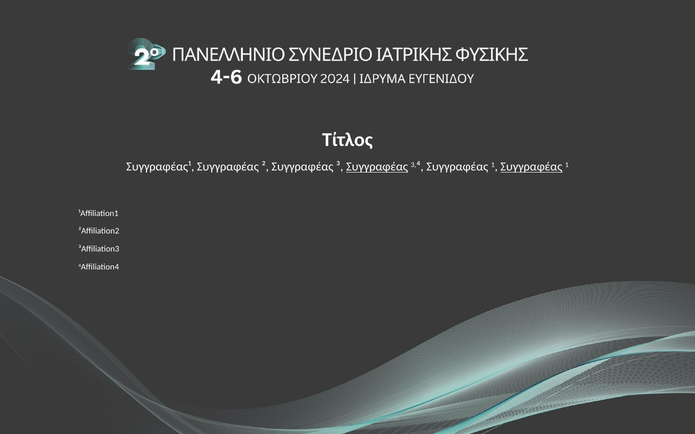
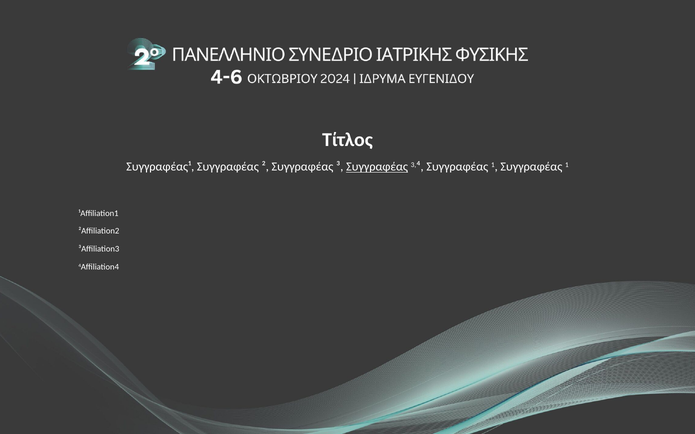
Συγγραφέας underline: present -> none (531, 167)
